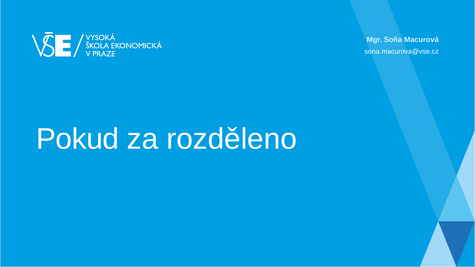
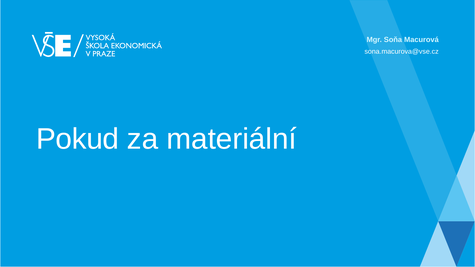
rozděleno: rozděleno -> materiální (232, 139)
